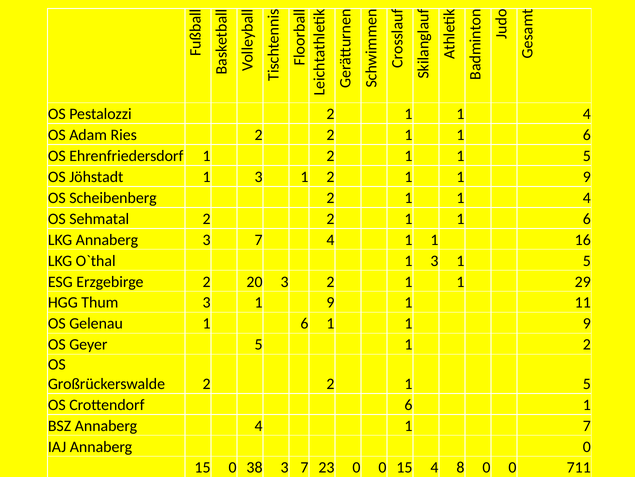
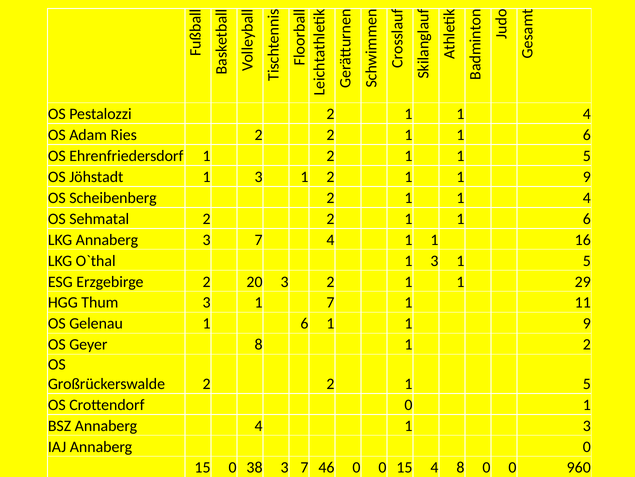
3 1 9: 9 -> 7 (330, 302)
Geyer 5: 5 -> 8 (259, 344)
Crottendorf 6: 6 -> 0 (408, 404)
4 1 7: 7 -> 3 (587, 425)
23: 23 -> 46 (326, 467)
711: 711 -> 960 (579, 467)
